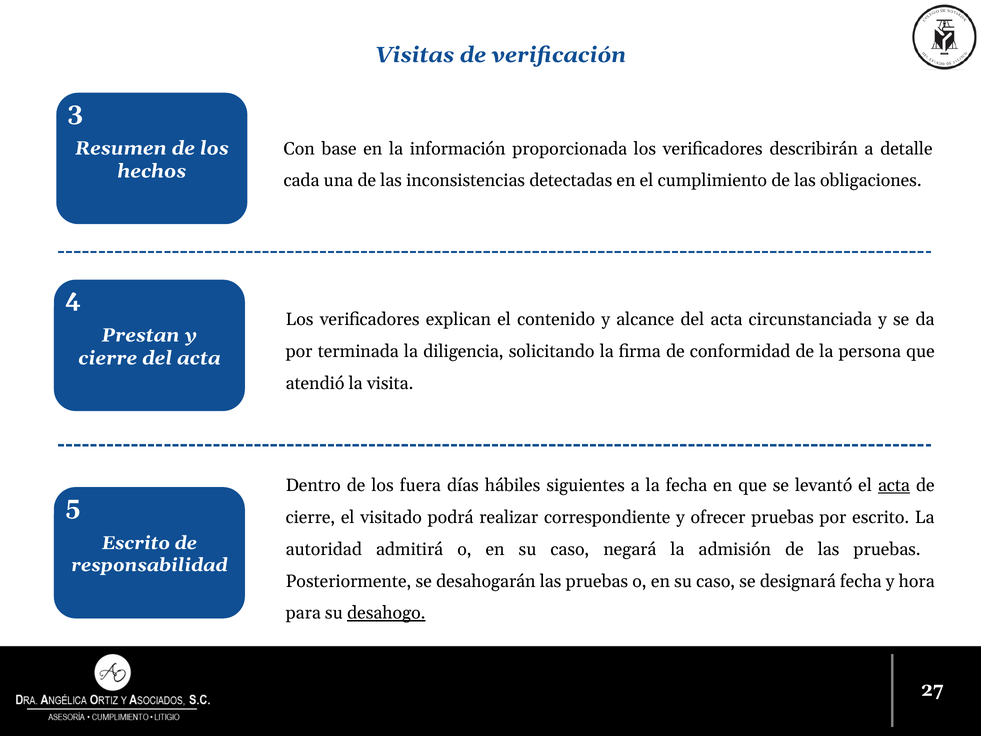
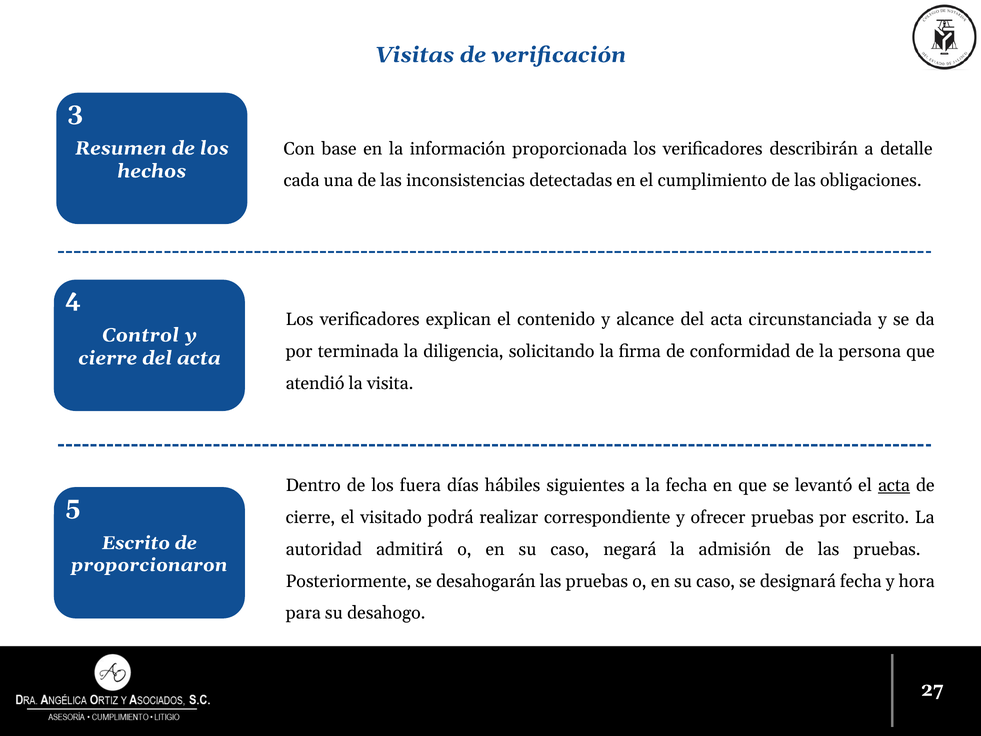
Prestan: Prestan -> Control (140, 335)
responsabilidad: responsabilidad -> proporcionaron (149, 565)
desahogo underline: present -> none (386, 613)
